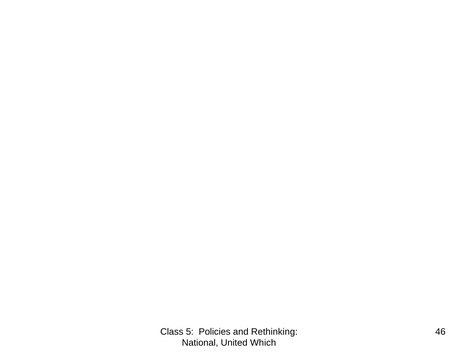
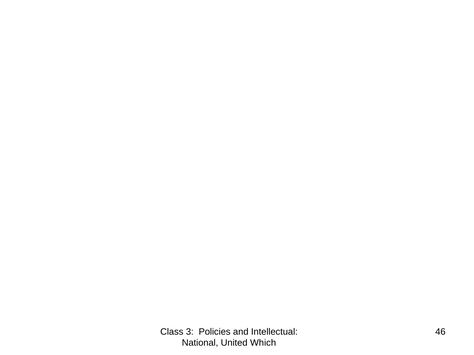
5: 5 -> 3 (190, 332)
Rethinking: Rethinking -> Intellectual (274, 332)
